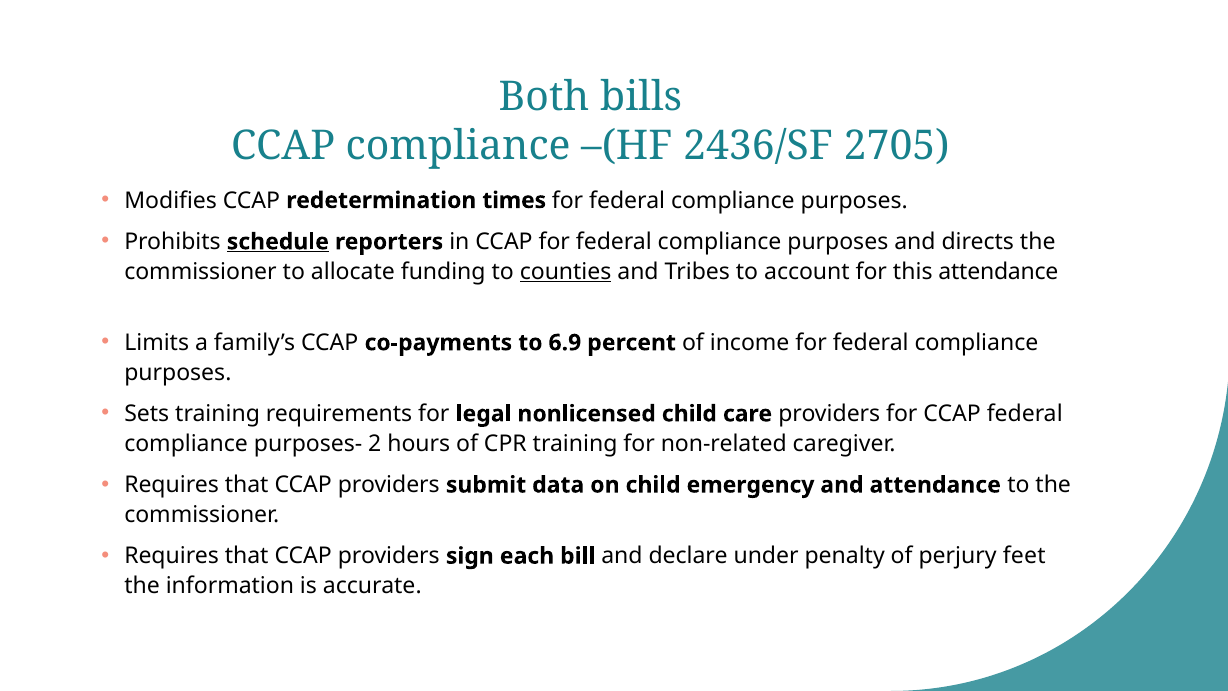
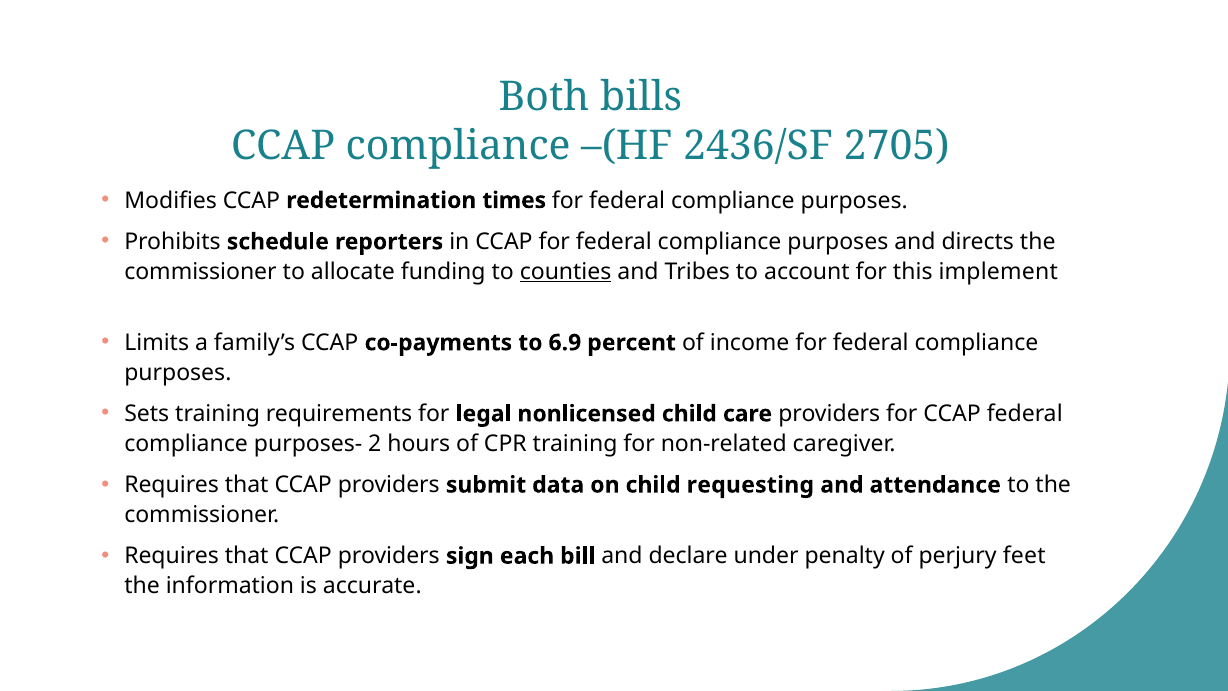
schedule underline: present -> none (278, 242)
this attendance: attendance -> implement (998, 271)
emergency: emergency -> requesting (750, 485)
